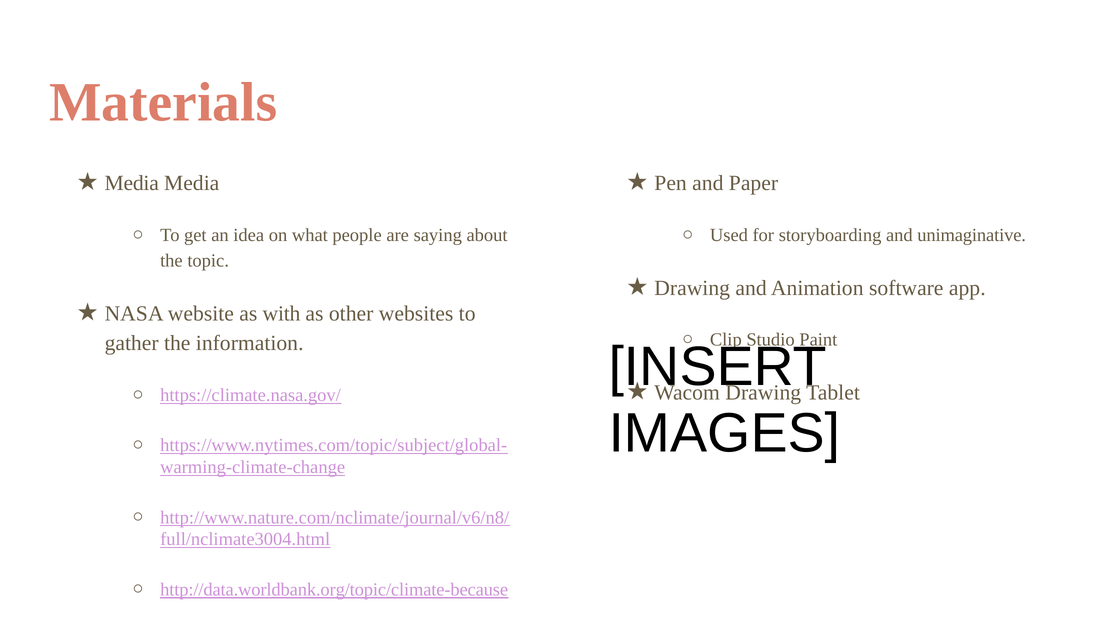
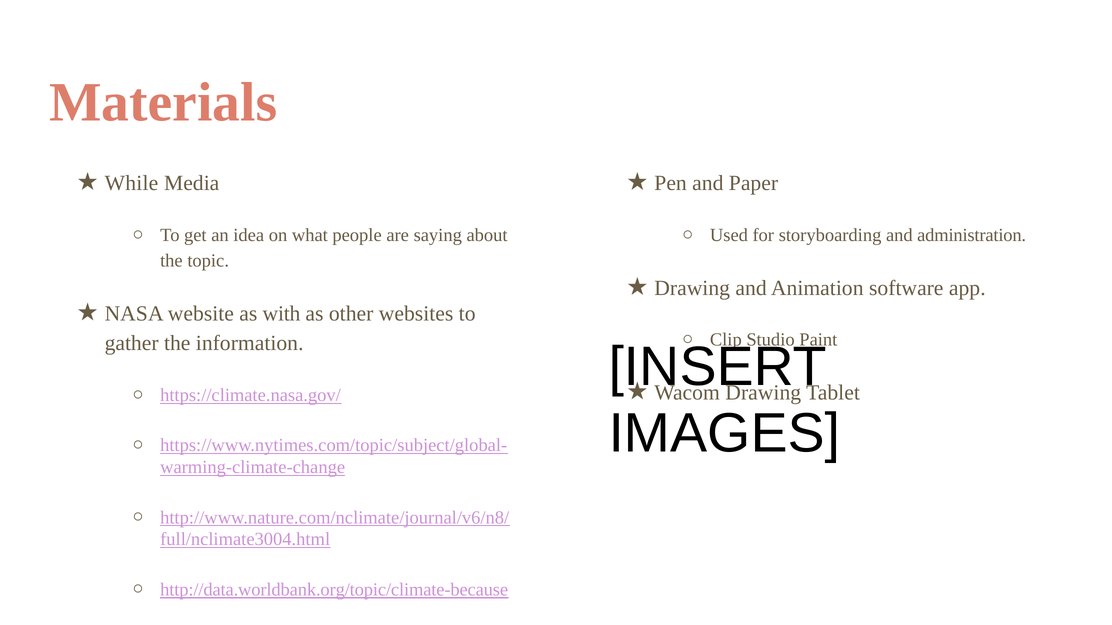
Media: Media -> While (131, 183)
unimaginative: unimaginative -> administration (972, 235)
